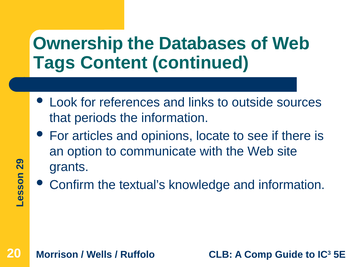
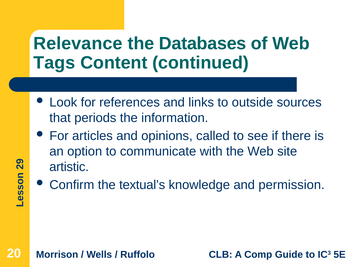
Ownership: Ownership -> Relevance (78, 43)
locate: locate -> called (213, 135)
grants: grants -> artistic (69, 166)
and information: information -> permission (292, 184)
